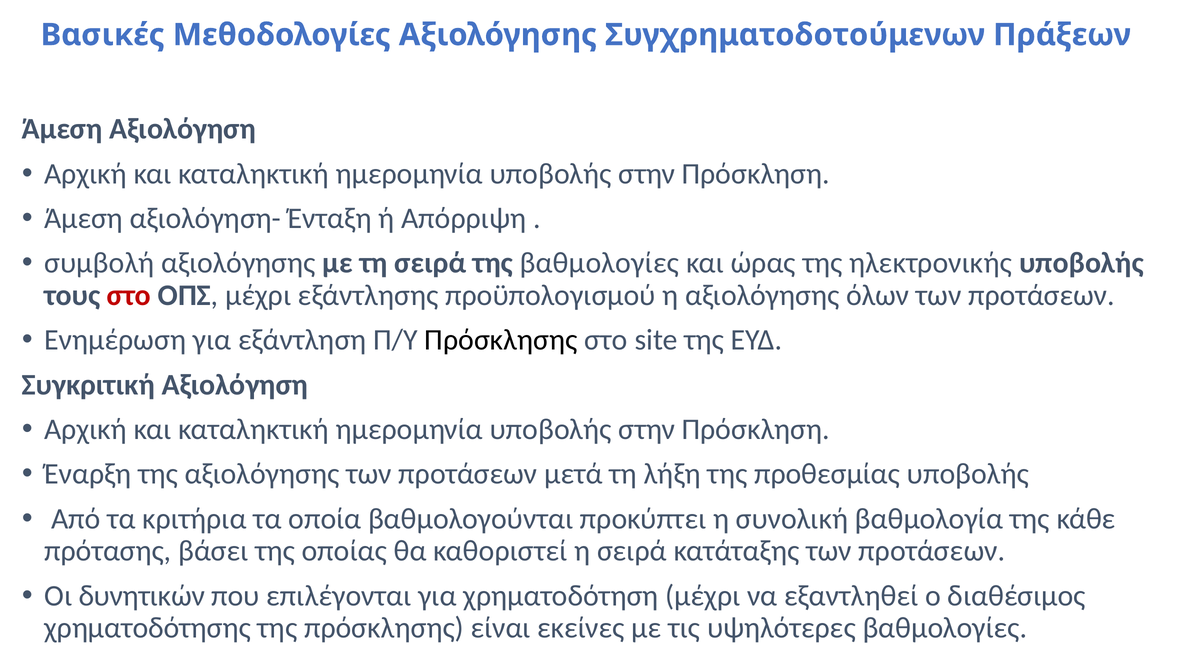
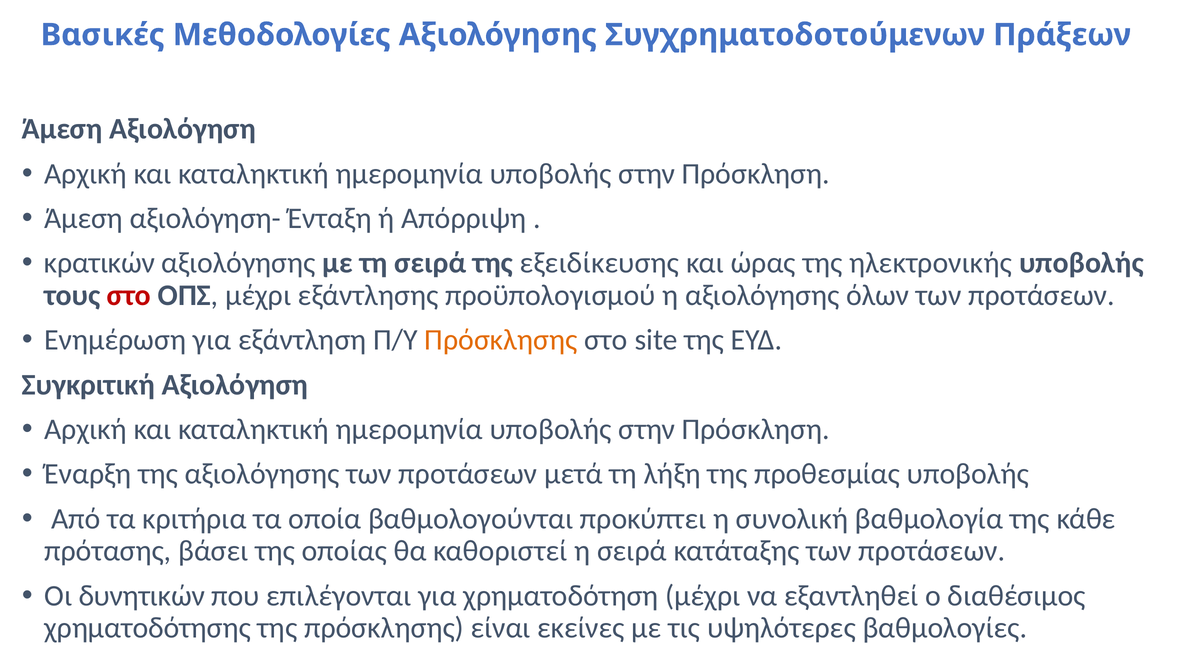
συμβολή: συμβολή -> κρατικών (100, 263)
της βαθμολογίες: βαθμολογίες -> εξειδίκευσης (599, 263)
Πρόσκλησης colour: black -> orange (501, 340)
